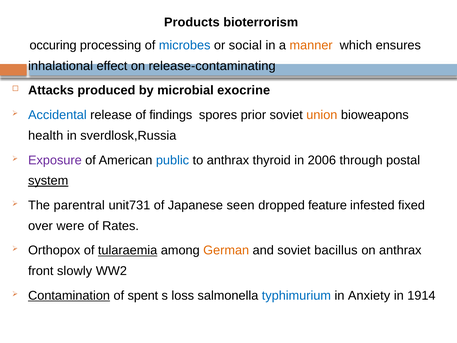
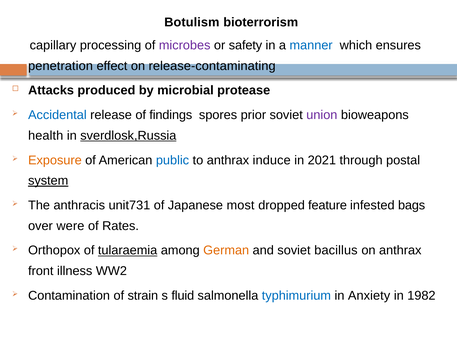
Products: Products -> Botulism (192, 22)
occuring: occuring -> capillary (53, 45)
microbes colour: blue -> purple (185, 45)
social: social -> safety (245, 45)
manner colour: orange -> blue (311, 45)
inhalational: inhalational -> penetration (61, 66)
exocrine: exocrine -> protease (244, 90)
union colour: orange -> purple (322, 115)
sverdlosk,Russia underline: none -> present (128, 135)
Exposure colour: purple -> orange (55, 160)
thyroid: thyroid -> induce (272, 160)
2006: 2006 -> 2021 (322, 160)
parentral: parentral -> anthracis (79, 205)
seen: seen -> most (241, 205)
fixed: fixed -> bags (412, 205)
slowly: slowly -> illness (75, 271)
Contamination underline: present -> none (69, 295)
spent: spent -> strain (143, 295)
loss: loss -> fluid (183, 295)
1914: 1914 -> 1982 (421, 295)
